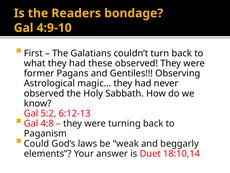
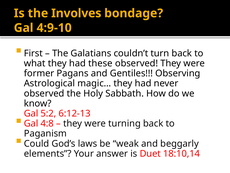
Readers: Readers -> Involves (76, 13)
